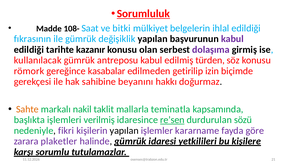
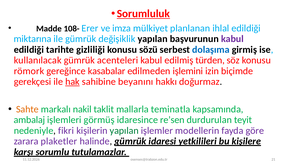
Saat: Saat -> Erer (90, 28)
bitki: bitki -> imza (122, 28)
belgelerin: belgelerin -> planlanan (190, 28)
fıkrasının: fıkrasının -> miktarına (33, 39)
kazanır: kazanır -> gizliliği (91, 50)
olan: olan -> sözü (148, 50)
dolaşıma colour: purple -> blue (211, 50)
antreposu: antreposu -> acenteleri (118, 60)
getirilip: getirilip -> işlemini (188, 71)
hak underline: none -> present (72, 82)
başlıkta: başlıkta -> ambalaj (29, 120)
verilmiş: verilmiş -> görmüş (99, 120)
re’sen underline: present -> none (172, 120)
sözü: sözü -> teyit (243, 120)
yapılan colour: black -> green (124, 131)
kararname: kararname -> modellerin (197, 131)
